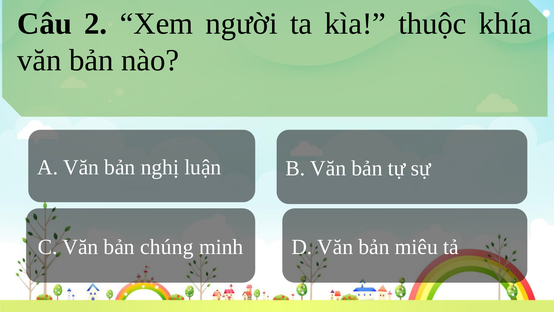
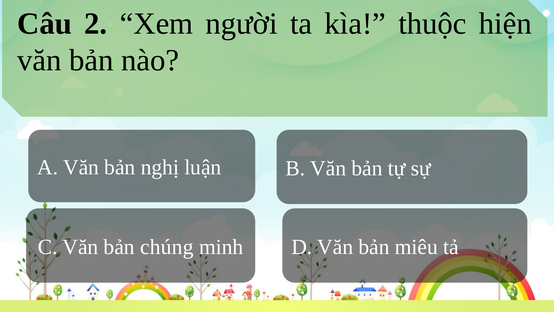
khía: khía -> hiện (505, 23)
